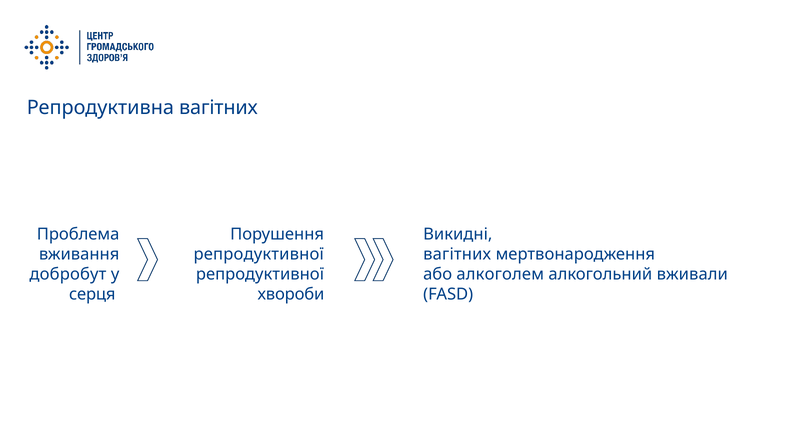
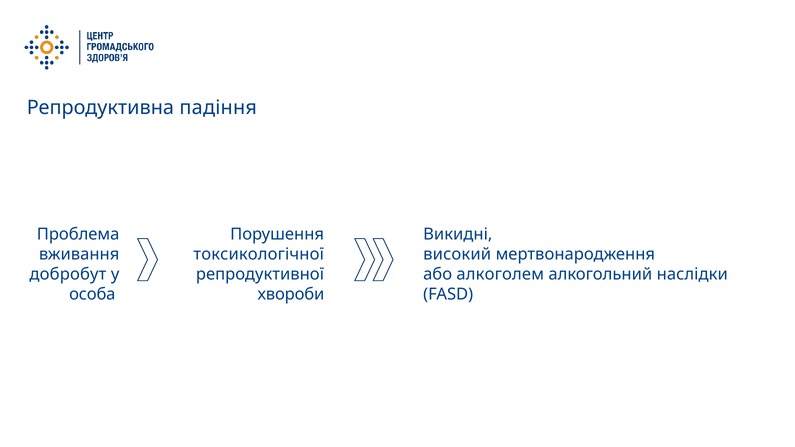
Репродуктивна вагітних: вагітних -> падіння (218, 108)
репродуктивної: репродуктивної -> токсикологічної (259, 255)
вагітних: вагітних -> високий (457, 255)
вживали: вживали -> наслідки (692, 274)
серця: серця -> особа (92, 294)
